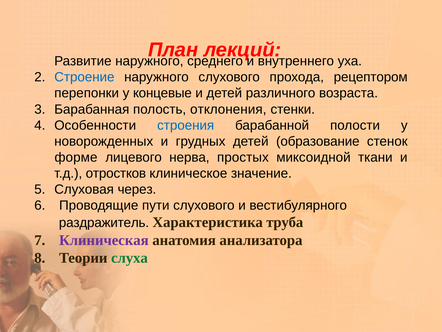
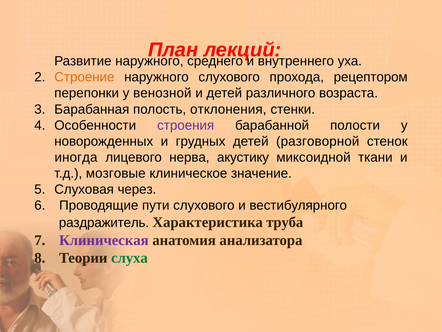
Строение colour: blue -> orange (84, 77)
концевые: концевые -> венозной (162, 93)
строения colour: blue -> purple (186, 125)
образование: образование -> разговорной (318, 141)
форме: форме -> иногда (76, 157)
простых: простых -> акустику (243, 157)
отростков: отростков -> мозговые (116, 173)
